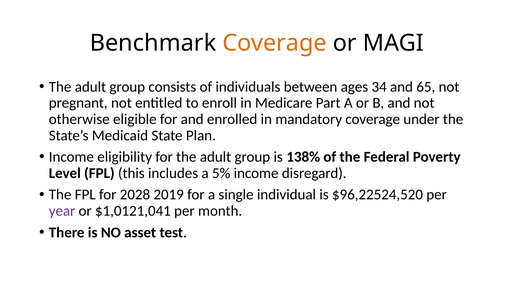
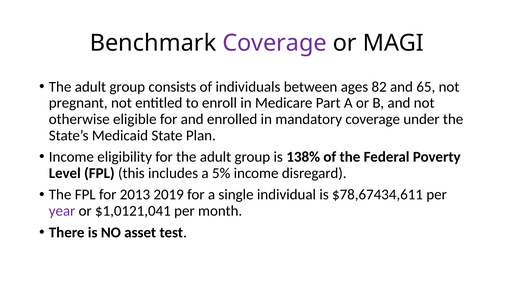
Coverage colour: orange -> purple (275, 43)
34: 34 -> 82 (379, 87)
2028: 2028 -> 2013 (135, 195)
$96,22524,520: $96,22524,520 -> $78,67434,611 (378, 195)
